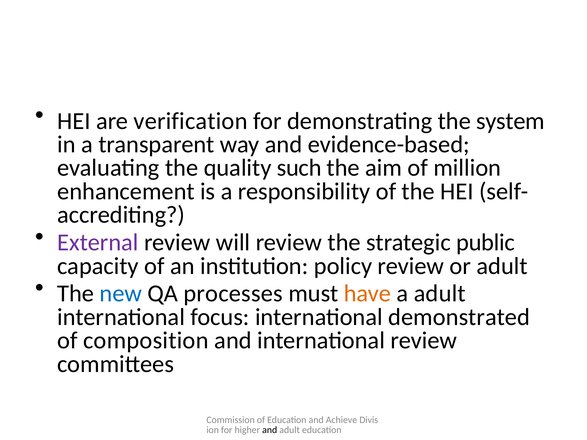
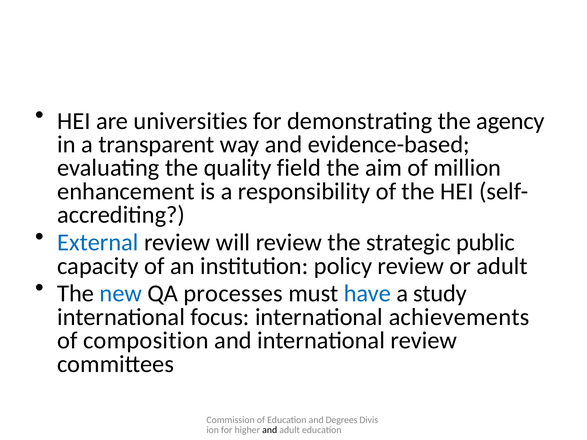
verification: verification -> universities (191, 121)
system: system -> agency (510, 121)
such: such -> field (299, 168)
External colour: purple -> blue (98, 243)
have colour: orange -> blue (367, 294)
a adult: adult -> study (440, 294)
demonstrated: demonstrated -> achievements (459, 317)
Achieve: Achieve -> Degrees (342, 420)
